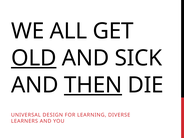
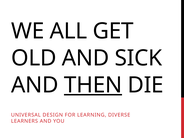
OLD underline: present -> none (34, 58)
